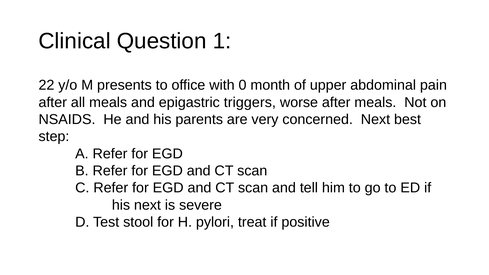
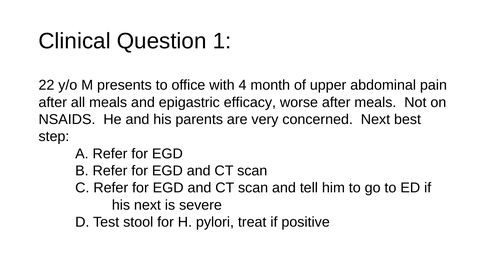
0: 0 -> 4 (243, 85)
triggers: triggers -> efficacy (250, 102)
